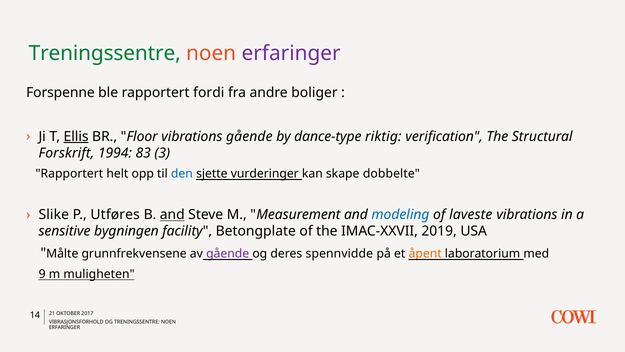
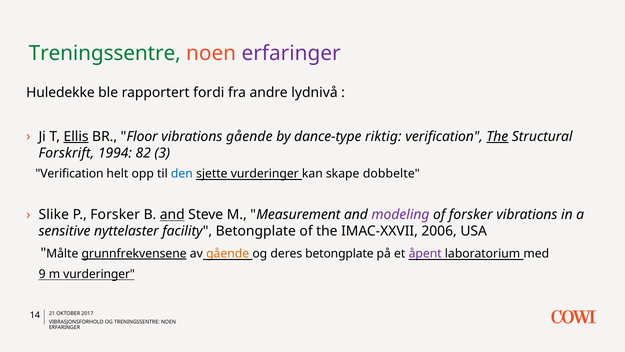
Forspenne: Forspenne -> Huledekke (60, 93)
boliger: boliger -> lydnivå (314, 93)
The underline: none -> present (497, 136)
83: 83 -> 82 (143, 153)
Rapportert: Rapportert -> Verification (70, 174)
P Utføres: Utføres -> Forsker (115, 214)
modeling colour: blue -> purple (400, 214)
of laveste: laveste -> forsker (471, 214)
bygningen: bygningen -> nyttelaster (126, 231)
2019: 2019 -> 2006 (439, 231)
grunnfrekvensene underline: none -> present (134, 254)
gående colour: purple -> orange (228, 254)
deres spennvidde: spennvidde -> betongplate (339, 254)
åpent colour: orange -> purple (425, 254)
m muligheten: muligheten -> vurderinger (99, 274)
